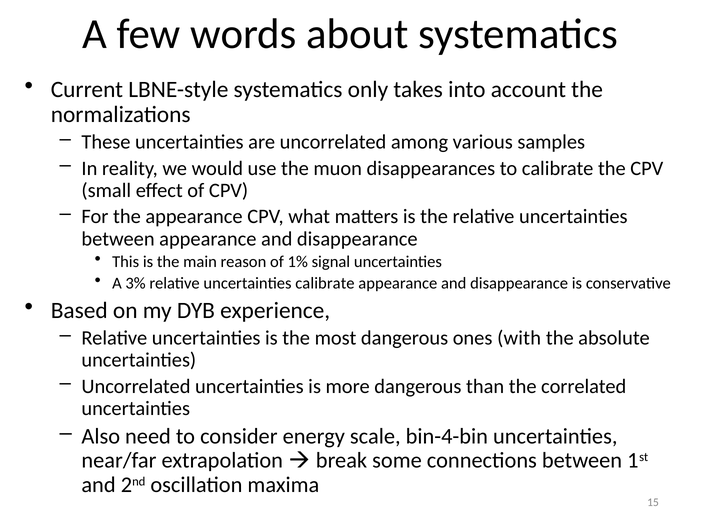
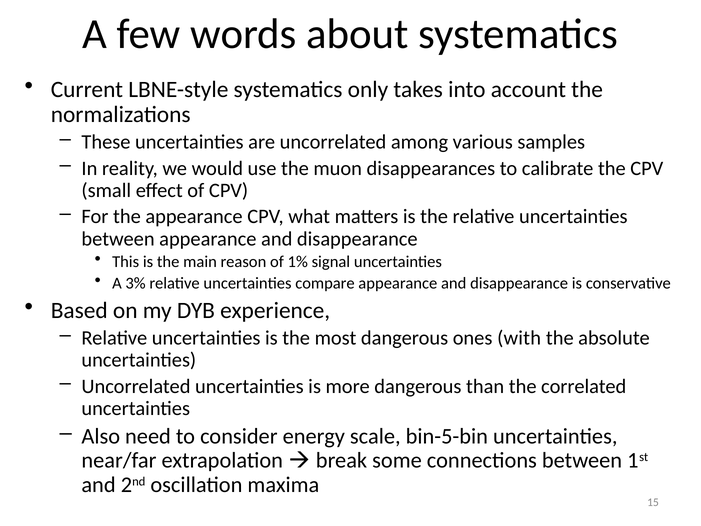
uncertainties calibrate: calibrate -> compare (325, 283)
bin-4-bin: bin-4-bin -> bin-5-bin (447, 436)
